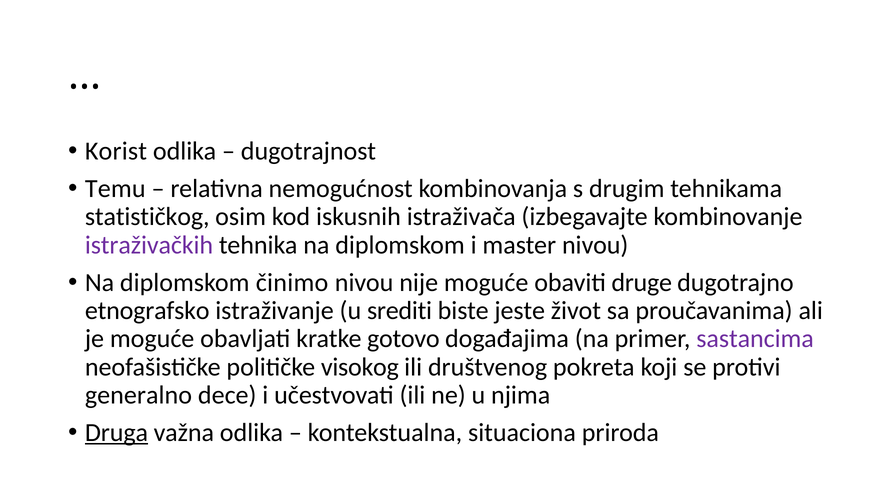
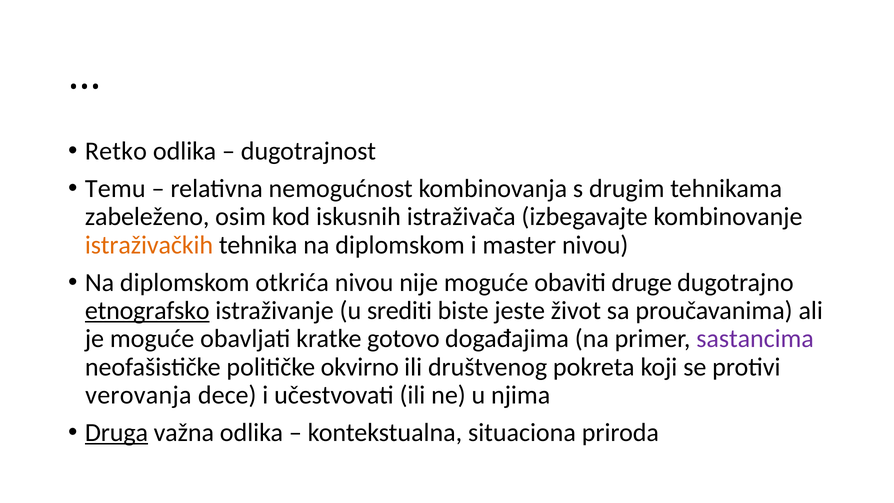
Korist: Korist -> Retko (116, 151)
statističkog: statističkog -> zabeleženo (147, 217)
istraživačkih colour: purple -> orange (149, 245)
činimo: činimo -> otkrića (292, 282)
etnografsko underline: none -> present (147, 311)
visokog: visokog -> okvirno (360, 367)
generalno: generalno -> verovanja (138, 395)
